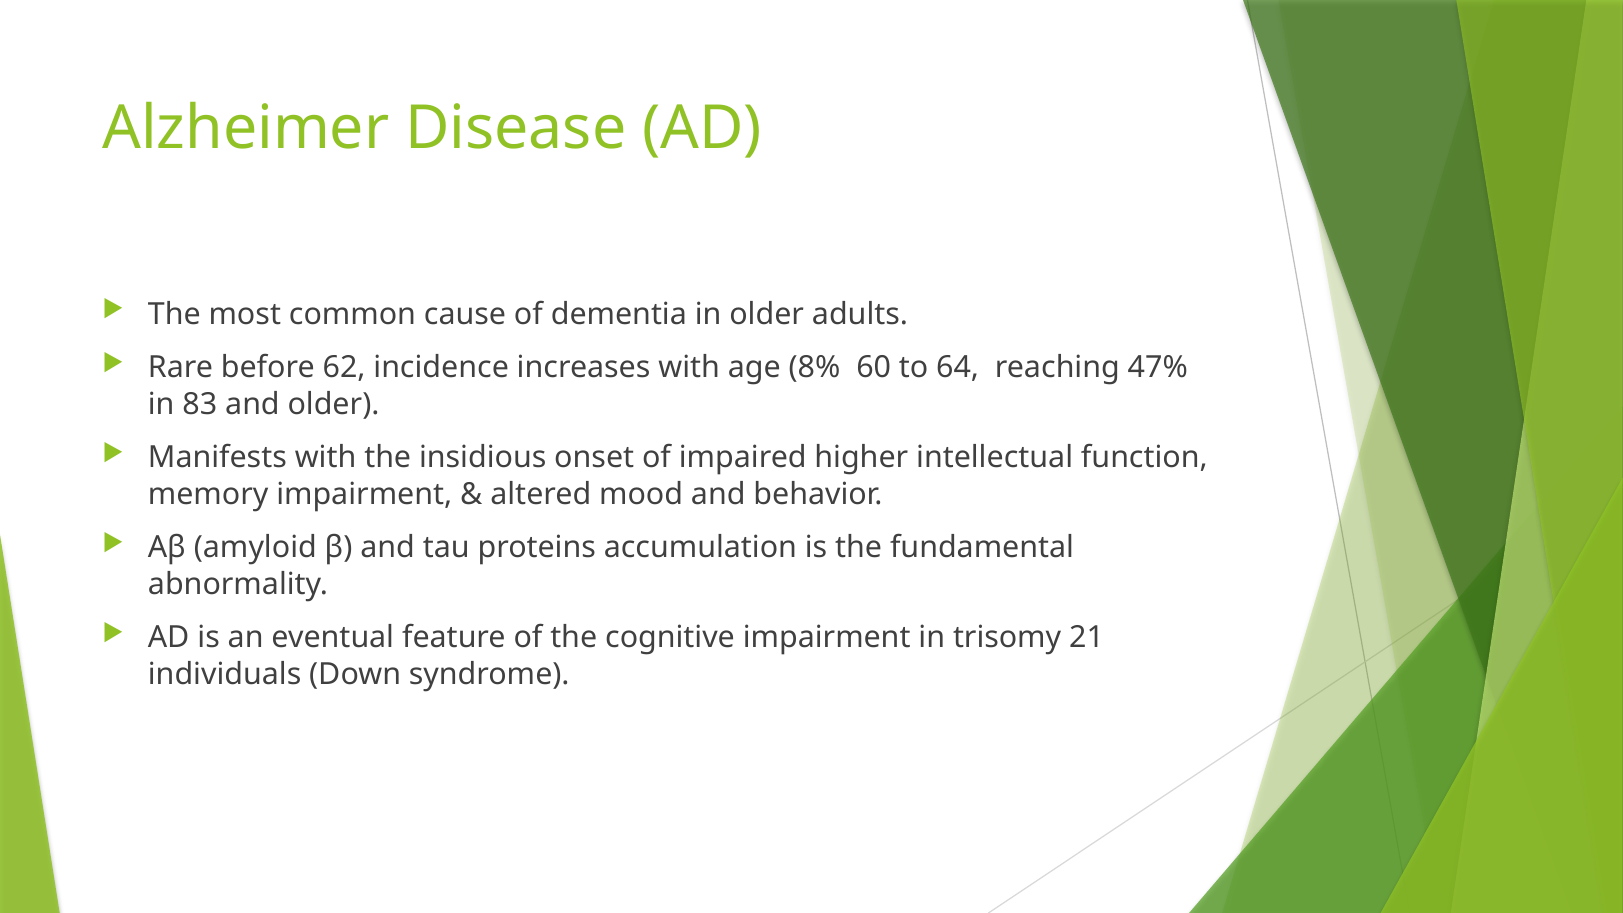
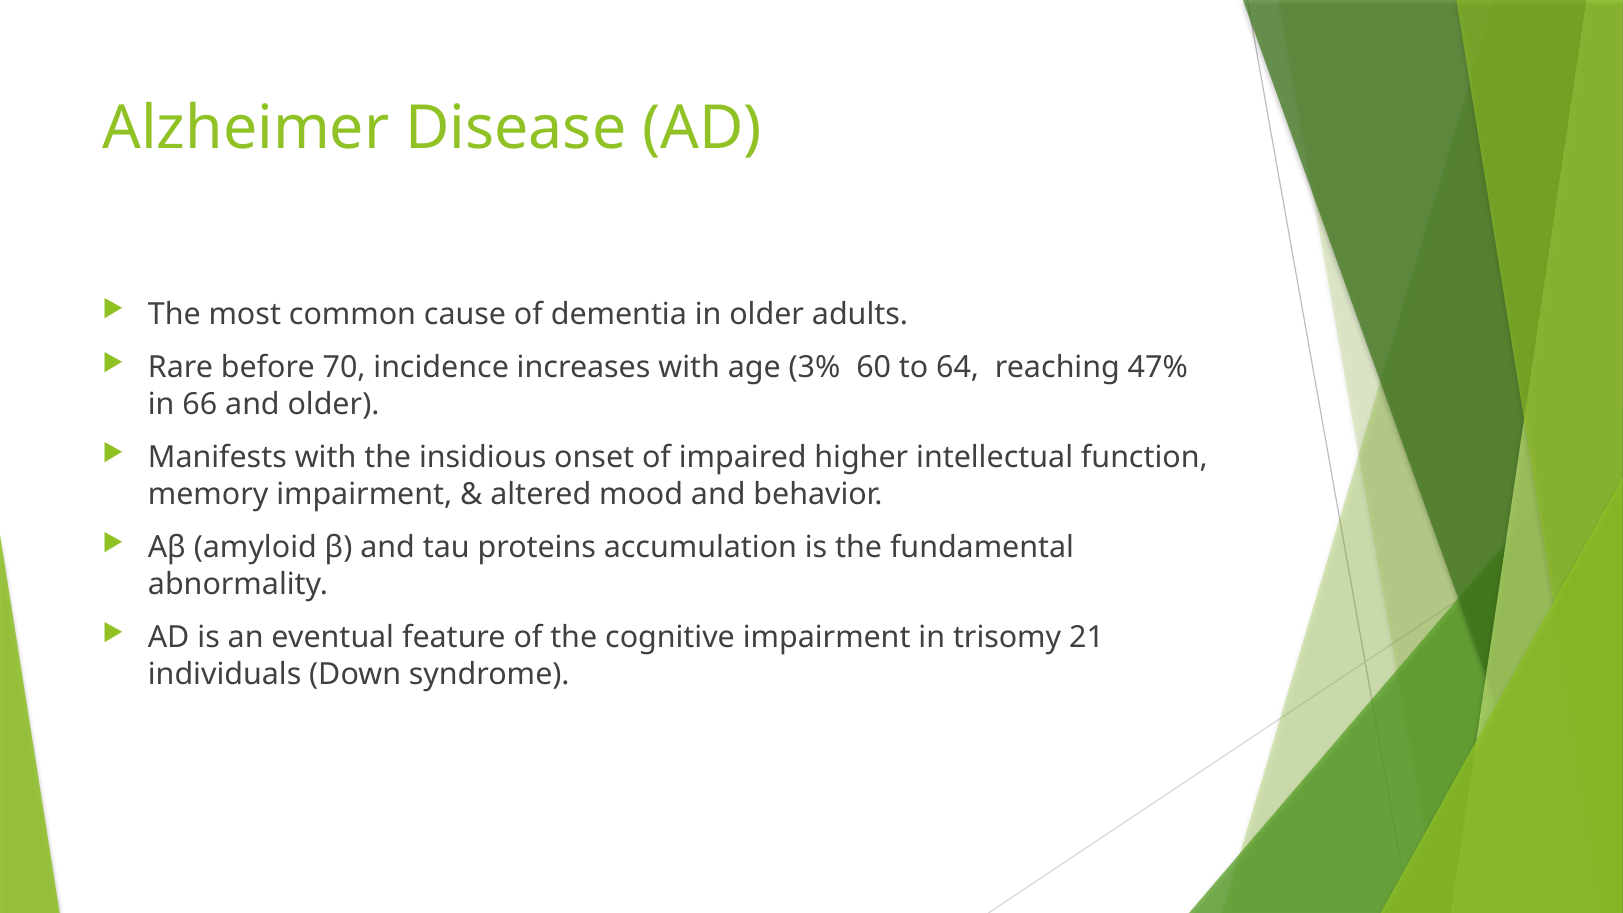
62: 62 -> 70 (344, 368)
8%: 8% -> 3% (814, 368)
83: 83 -> 66 (200, 404)
